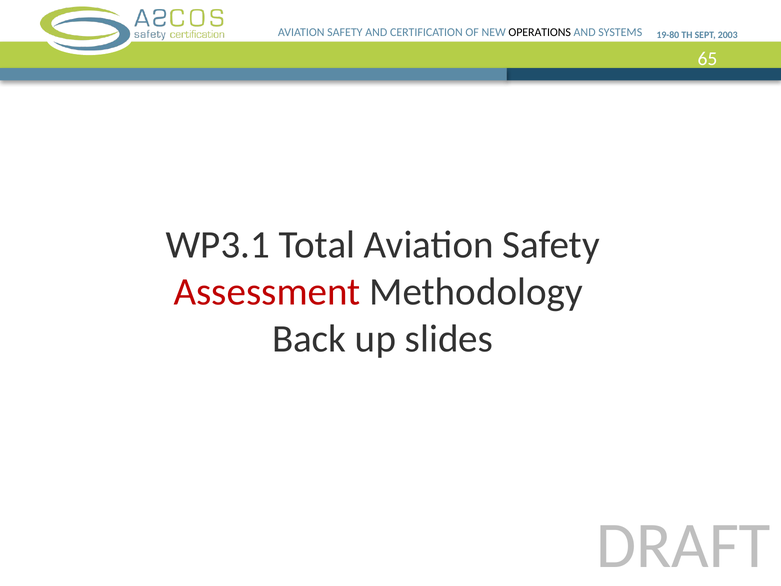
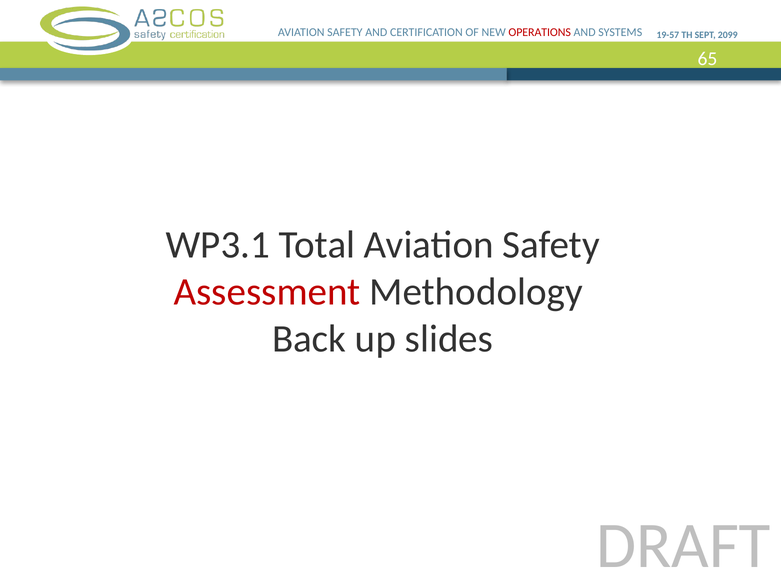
OPERATIONS colour: black -> red (540, 32)
19-80: 19-80 -> 19-57 (668, 35)
2003: 2003 -> 2099 (728, 35)
